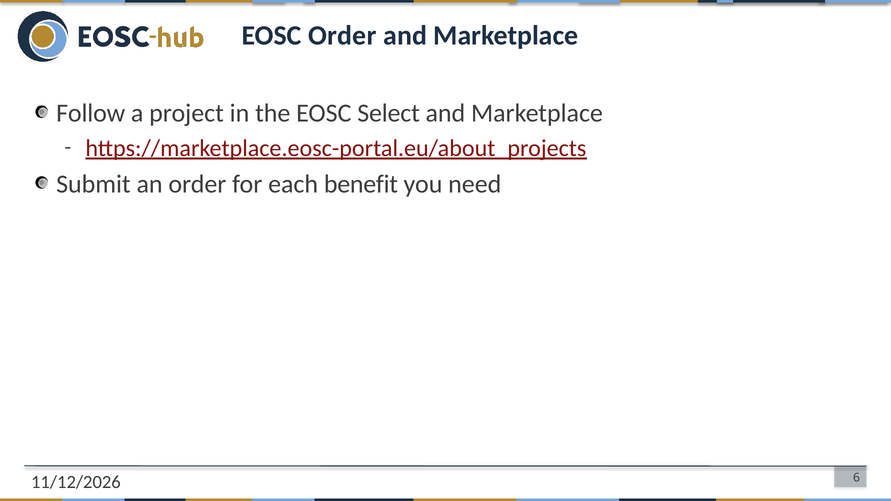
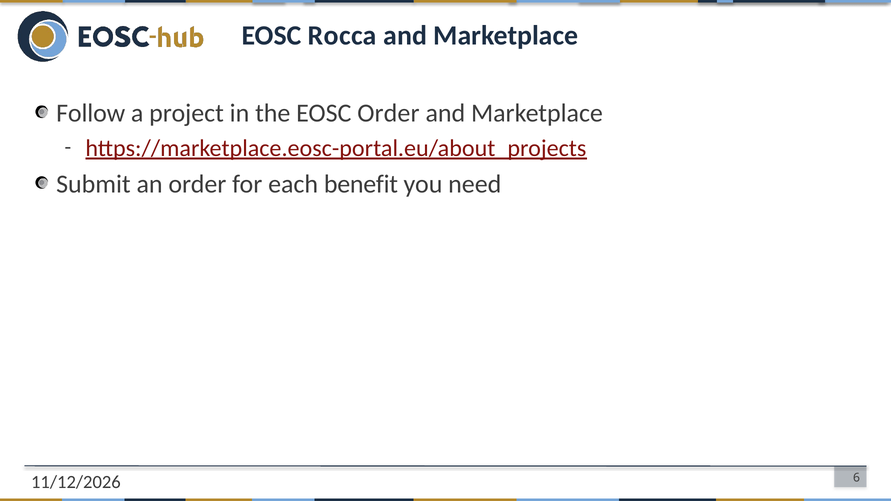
EOSC Order: Order -> Rocca (342, 36)
EOSC Select: Select -> Order (388, 113)
